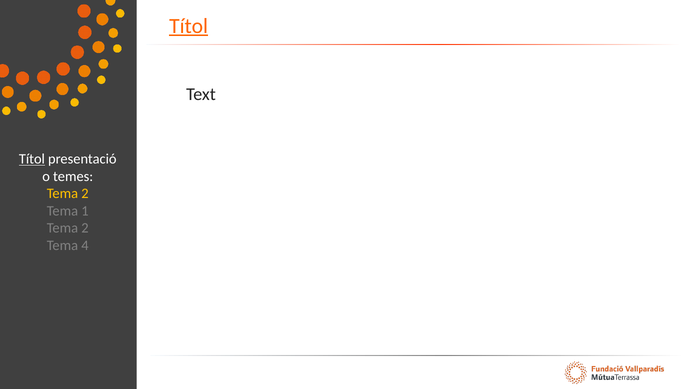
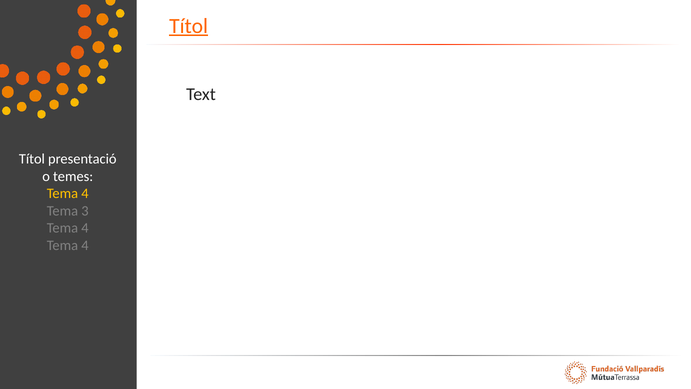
Títol underline: present -> none (32, 159)
2: 2 -> 4 (85, 193)
1: 1 -> 3 (85, 211)
2: 2 -> 4 (85, 228)
